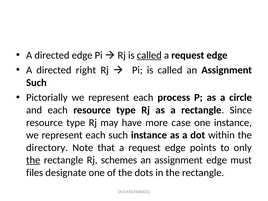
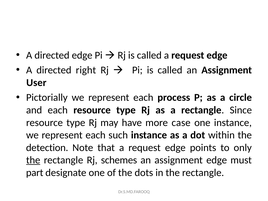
called underline: present -> none (149, 55)
Such: Such -> User (36, 83)
directory: directory -> detection (47, 148)
files: files -> part (35, 173)
